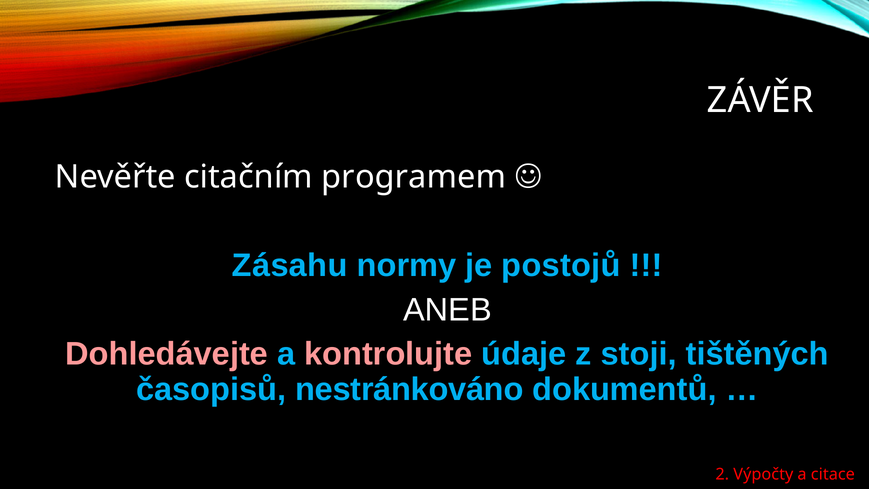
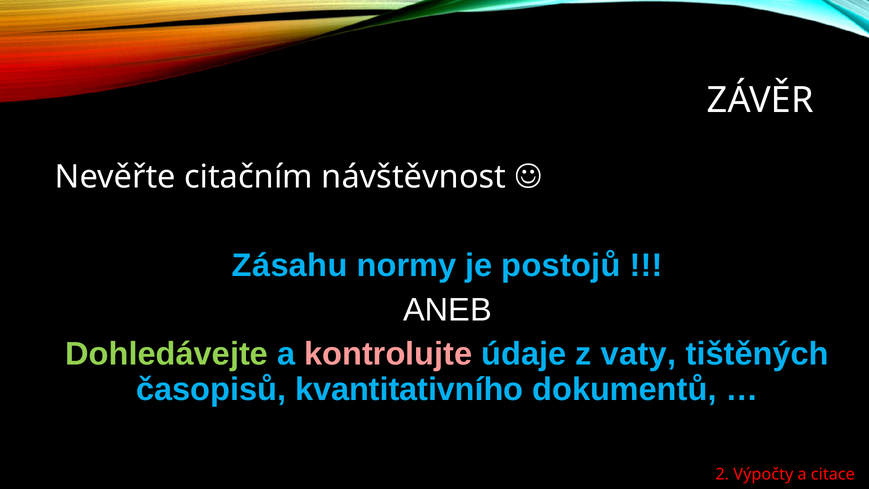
programem: programem -> návštěvnost (414, 177)
Dohledávejte colour: pink -> light green (167, 354)
stoji: stoji -> vaty (639, 354)
nestránkováno: nestránkováno -> kvantitativního (409, 389)
